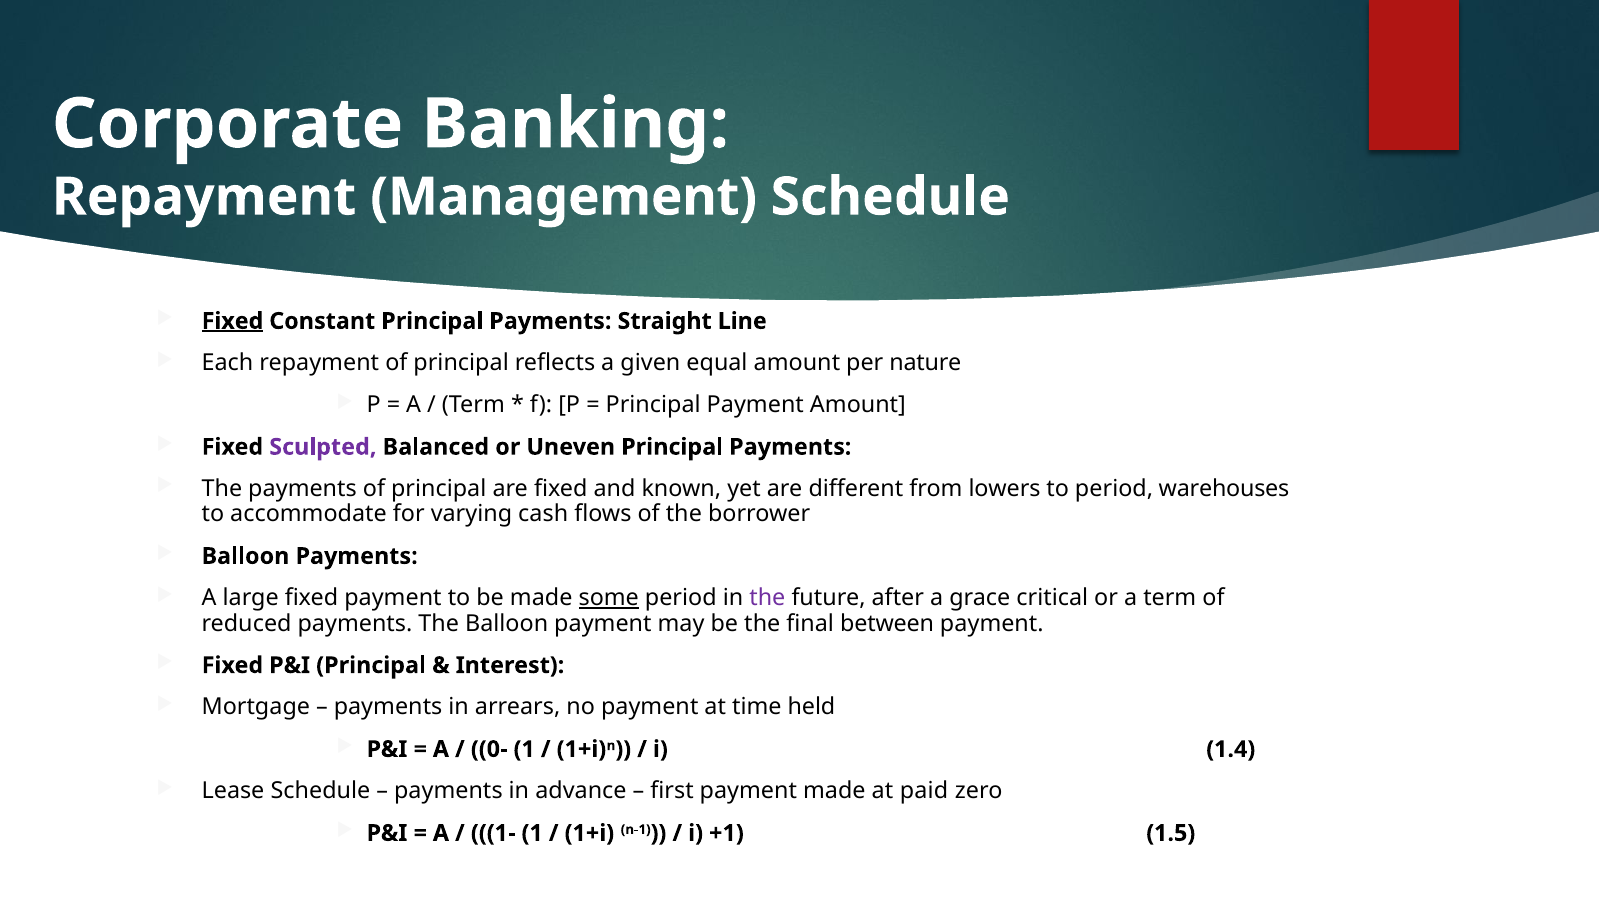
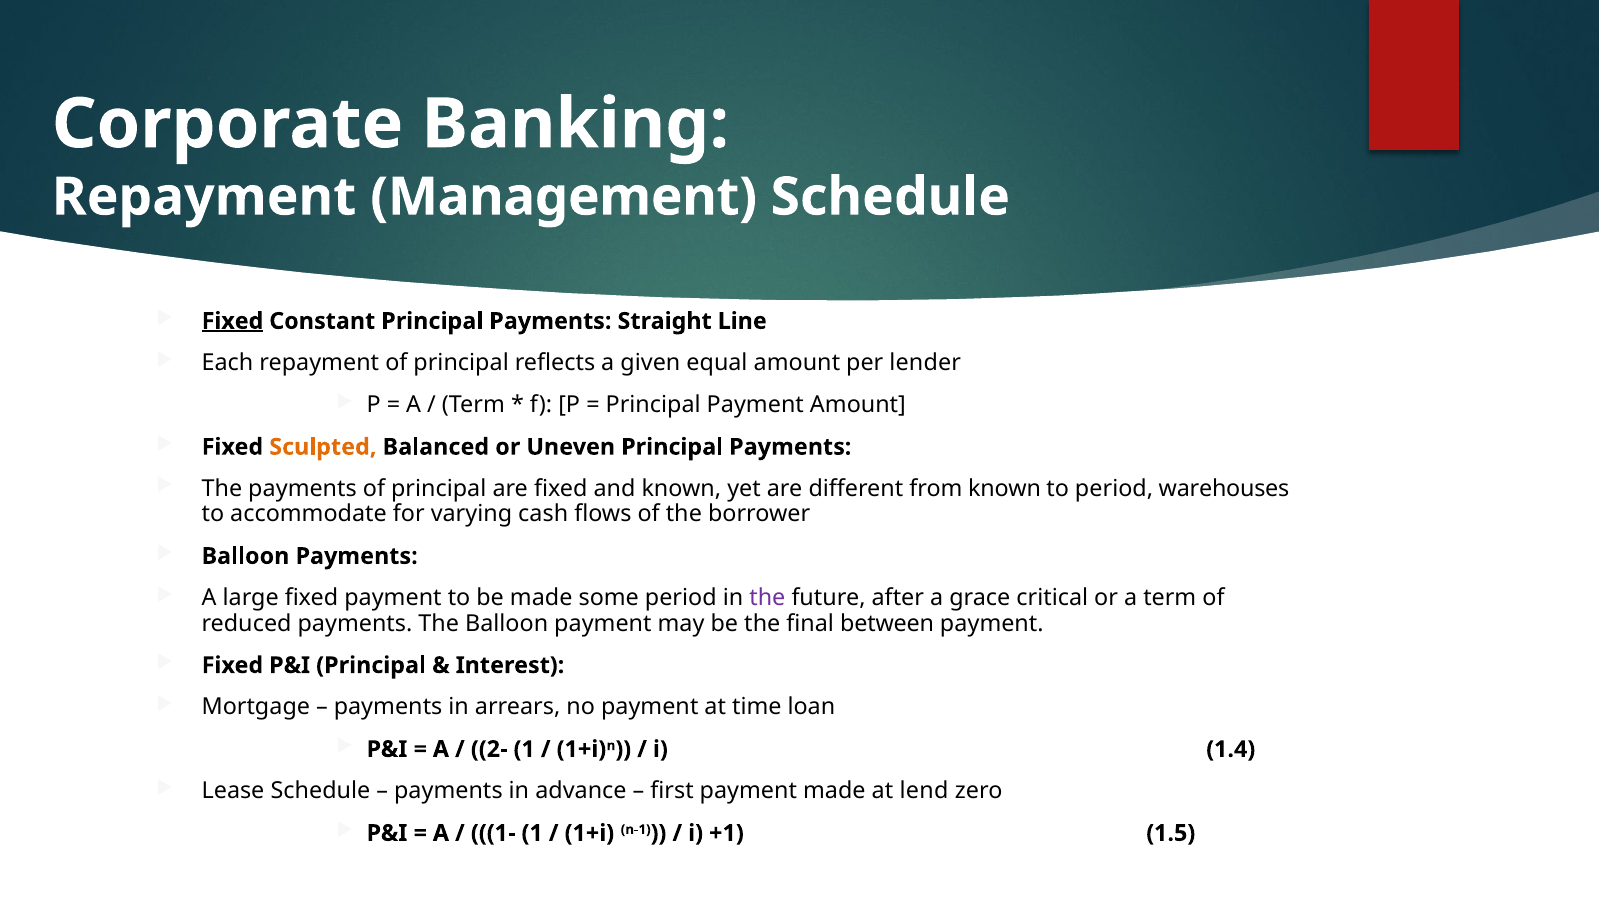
nature: nature -> lender (925, 363)
Sculpted colour: purple -> orange (323, 447)
from lowers: lowers -> known (1005, 489)
some underline: present -> none (609, 598)
held: held -> loan (811, 707)
0-: 0- -> 2- (489, 749)
paid: paid -> lend (924, 791)
